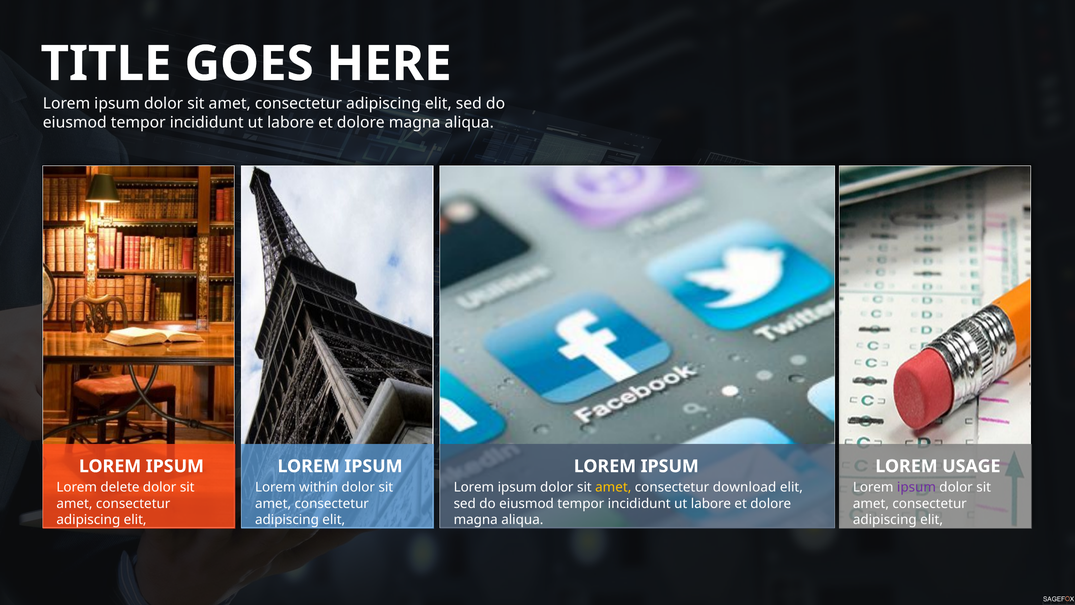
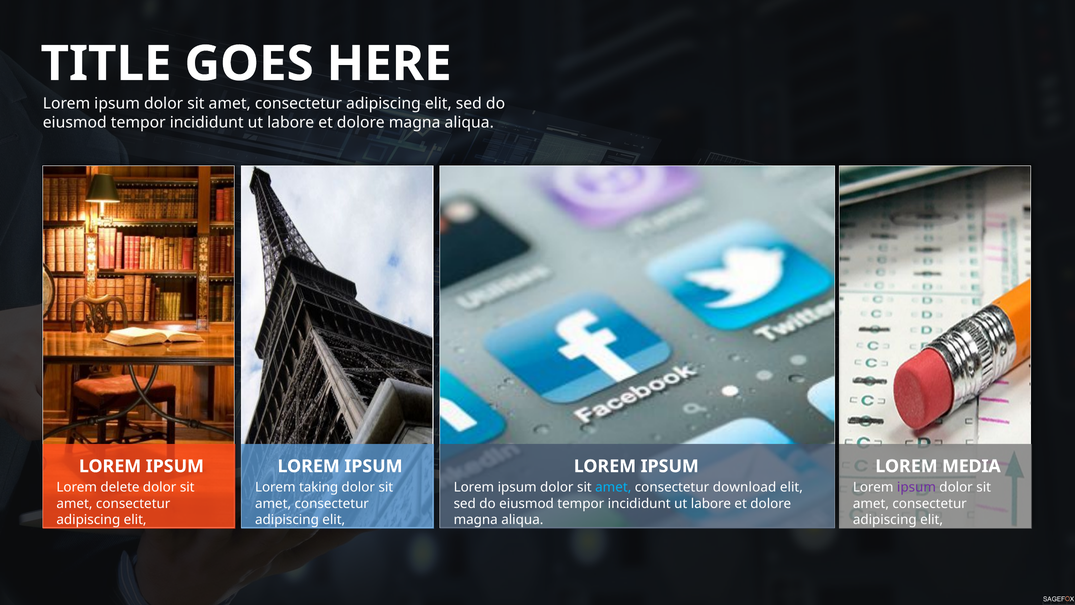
USAGE: USAGE -> MEDIA (971, 466)
within: within -> taking (319, 487)
amet colour: yellow -> light blue (613, 487)
